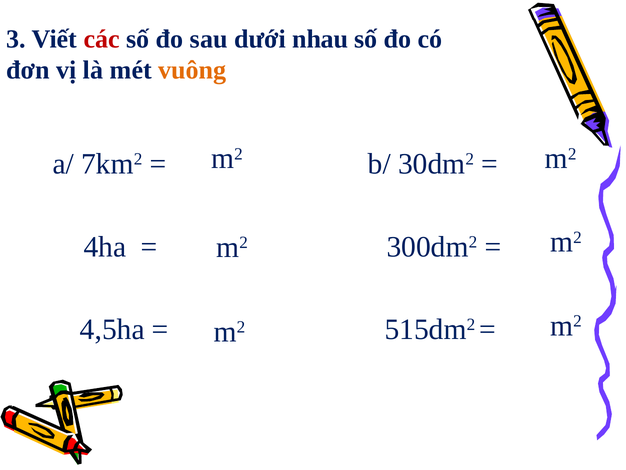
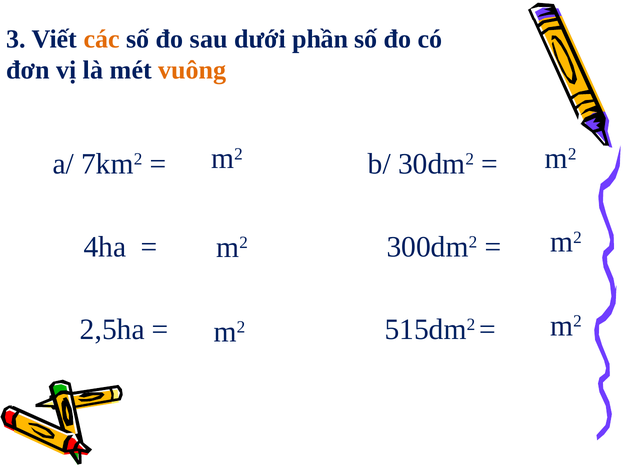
các colour: red -> orange (102, 39)
nhau: nhau -> phần (320, 39)
4,5ha: 4,5ha -> 2,5ha (112, 329)
